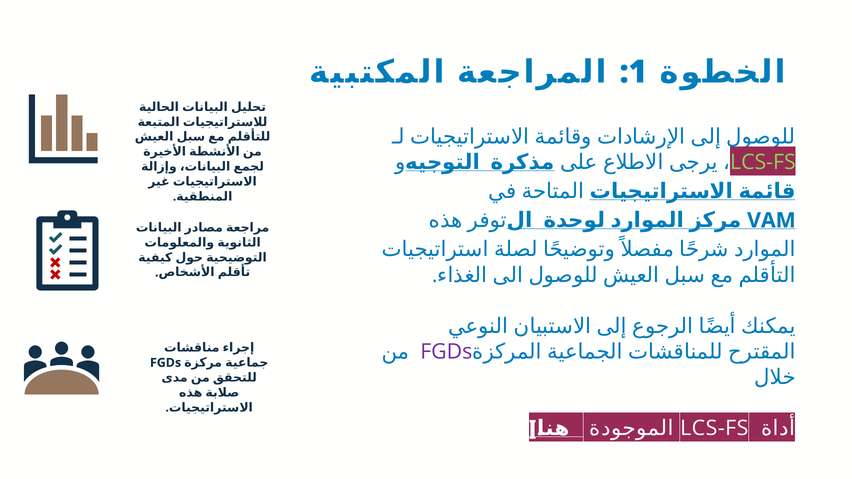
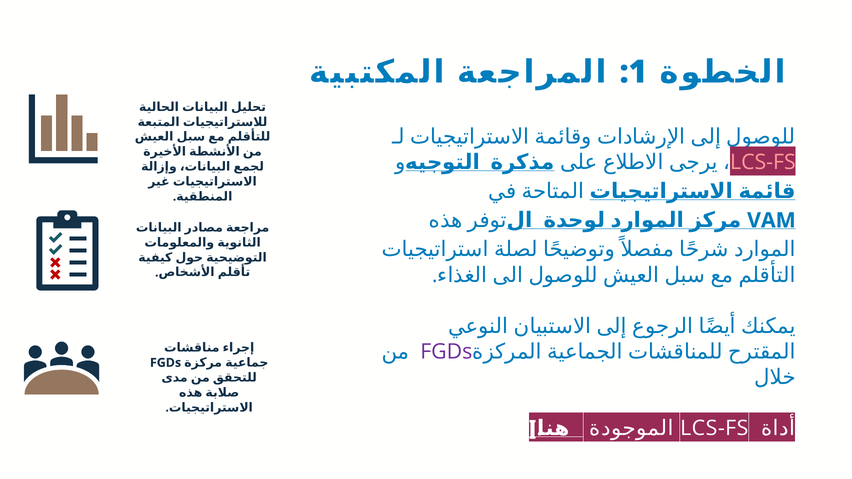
LCS-FS colour: light green -> pink (763, 162)
